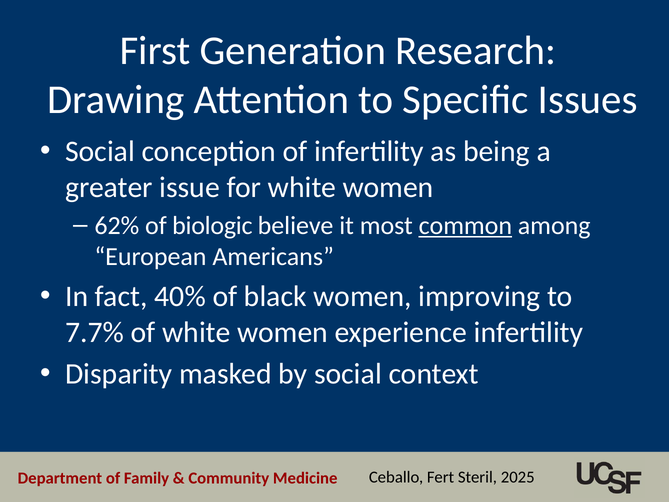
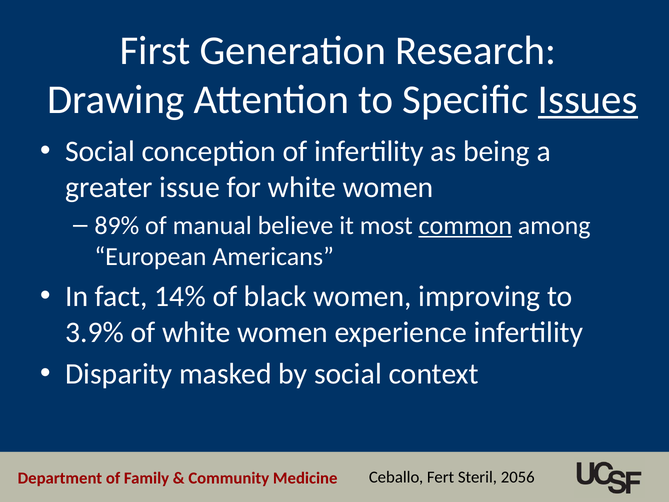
Issues underline: none -> present (588, 100)
62%: 62% -> 89% (117, 226)
biologic: biologic -> manual (212, 226)
40%: 40% -> 14% (180, 296)
7.7%: 7.7% -> 3.9% (95, 332)
2025: 2025 -> 2056 (518, 477)
